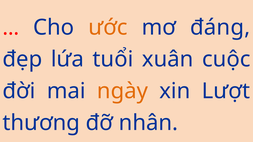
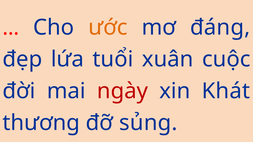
ngày colour: orange -> red (122, 91)
Lượt: Lượt -> Khát (226, 91)
nhân: nhân -> sủng (148, 123)
